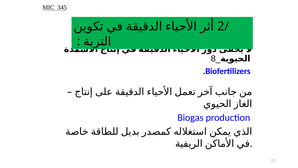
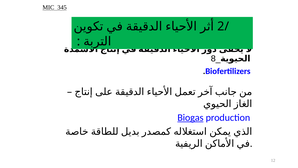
Biogas underline: none -> present (190, 117)
